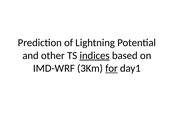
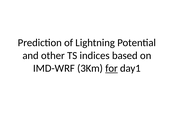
indices underline: present -> none (95, 55)
